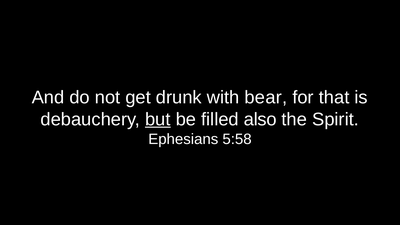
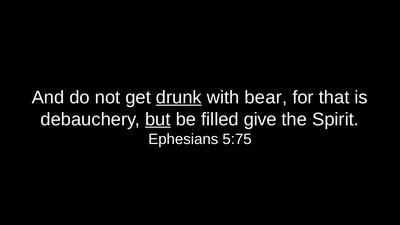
drunk underline: none -> present (179, 97)
also: also -> give (260, 119)
5:58: 5:58 -> 5:75 (237, 139)
